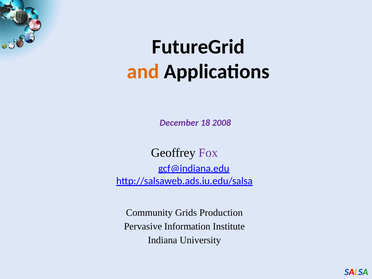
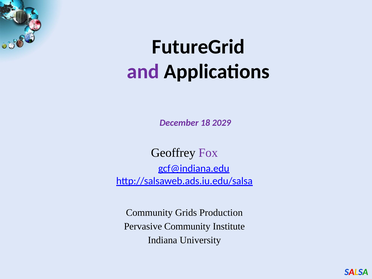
and colour: orange -> purple (143, 72)
2008: 2008 -> 2029 (222, 123)
Pervasive Information: Information -> Community (187, 226)
